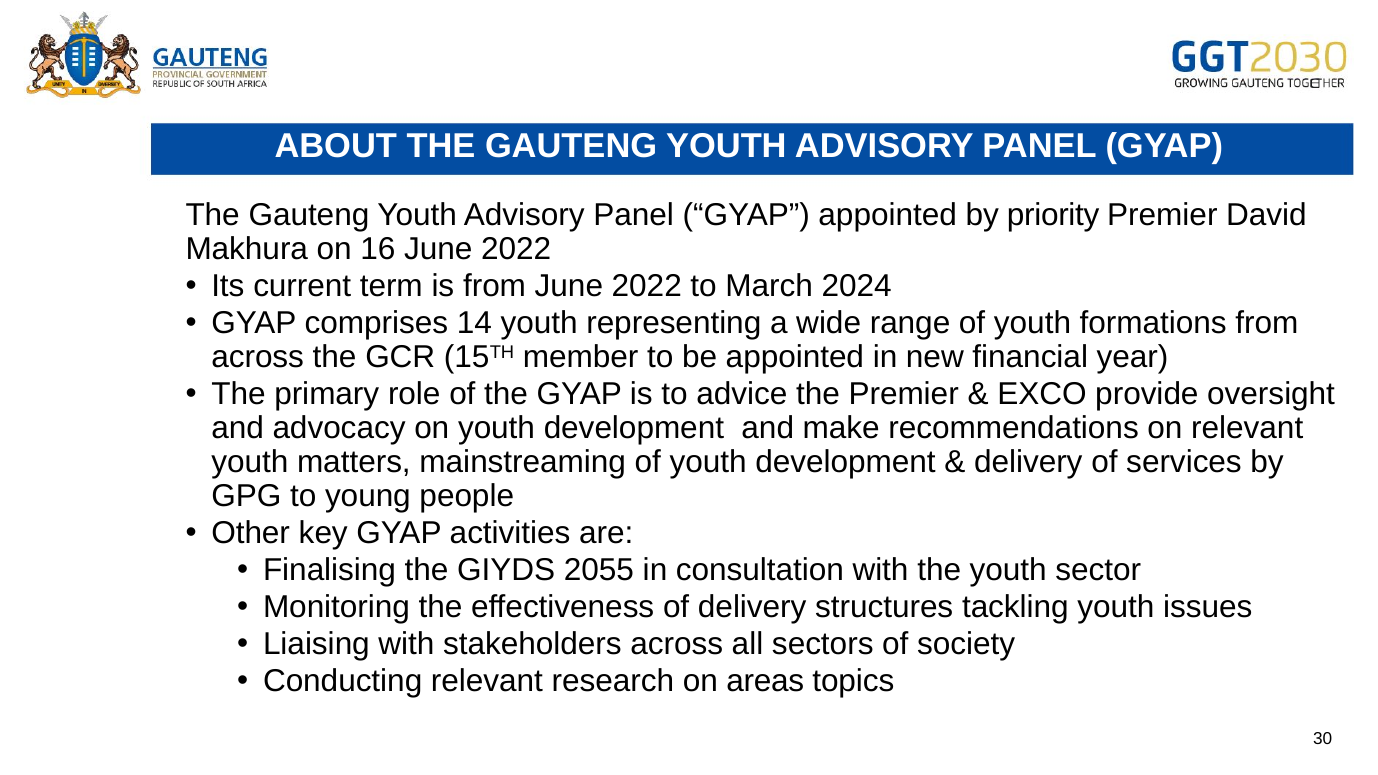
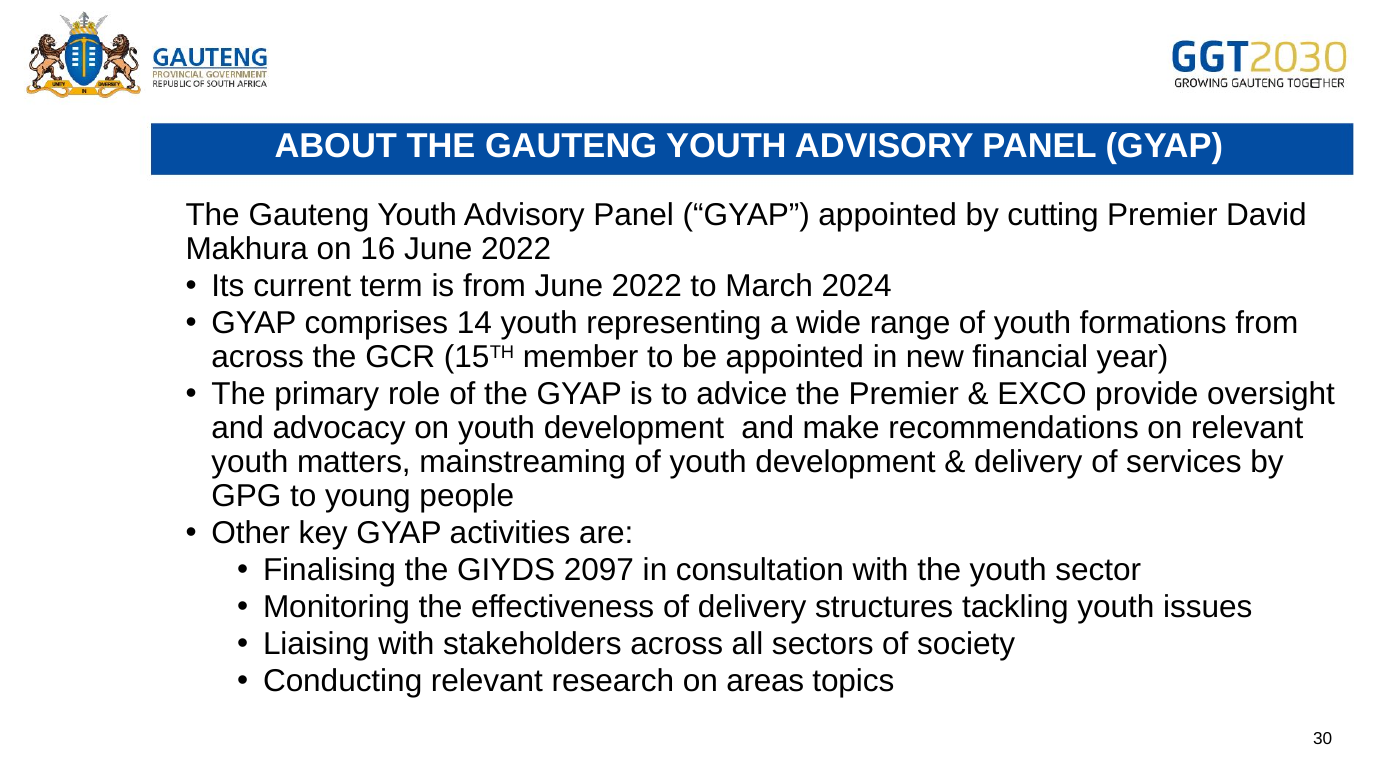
priority: priority -> cutting (1053, 215)
2055: 2055 -> 2097 (599, 570)
